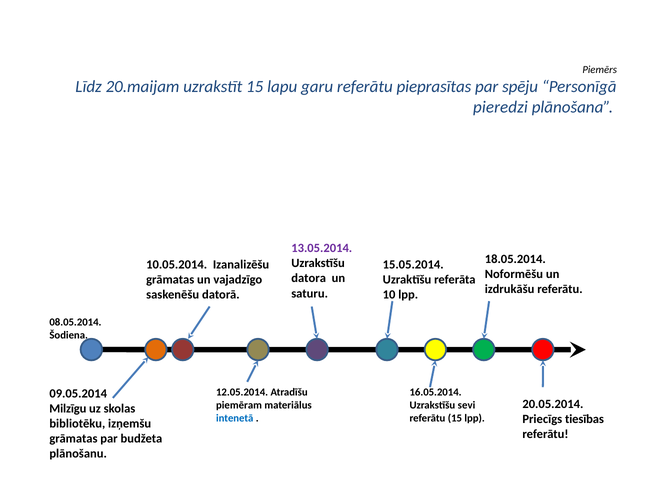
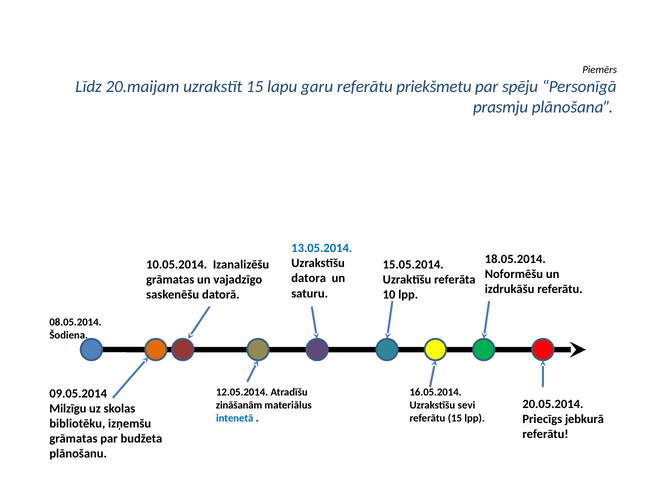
pieprasītas: pieprasītas -> priekšmetu (434, 87)
pieredzi: pieredzi -> prasmju (501, 107)
13.05.2014 colour: purple -> blue (322, 248)
piemēram: piemēram -> zināšanām (239, 405)
tiesības: tiesības -> jebkurā (584, 419)
